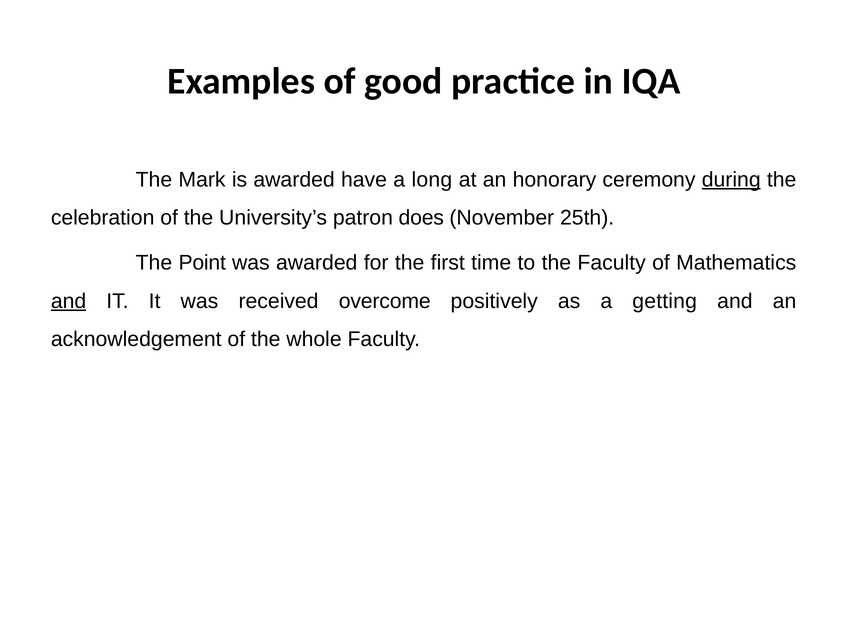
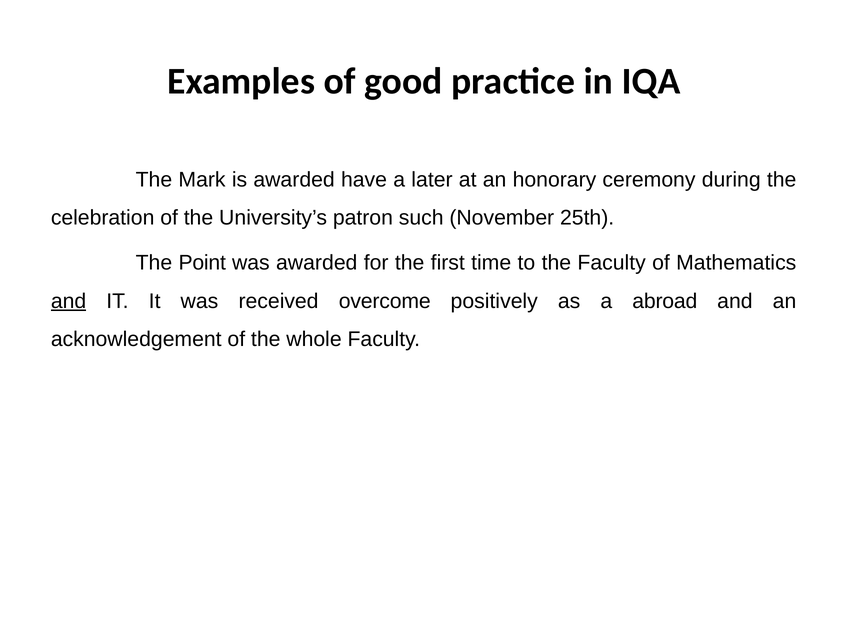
long: long -> later (432, 180)
during underline: present -> none (731, 180)
does: does -> such (421, 218)
getting: getting -> abroad (665, 301)
